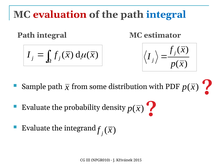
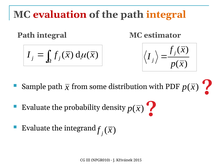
integral colour: blue -> orange (166, 14)
